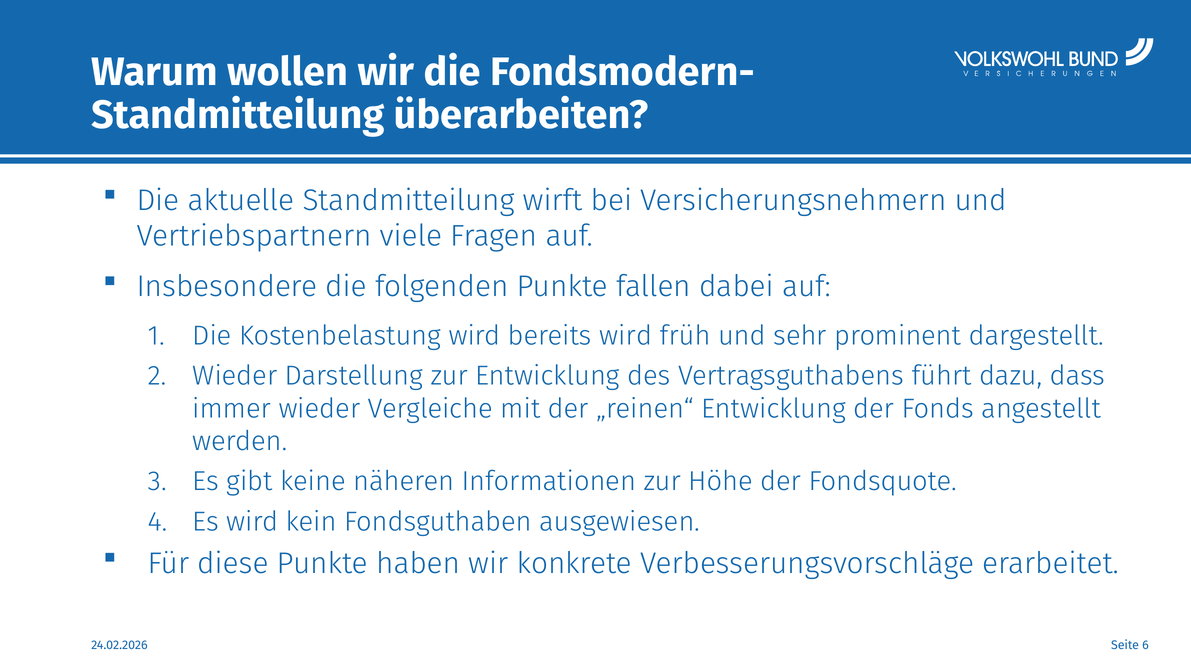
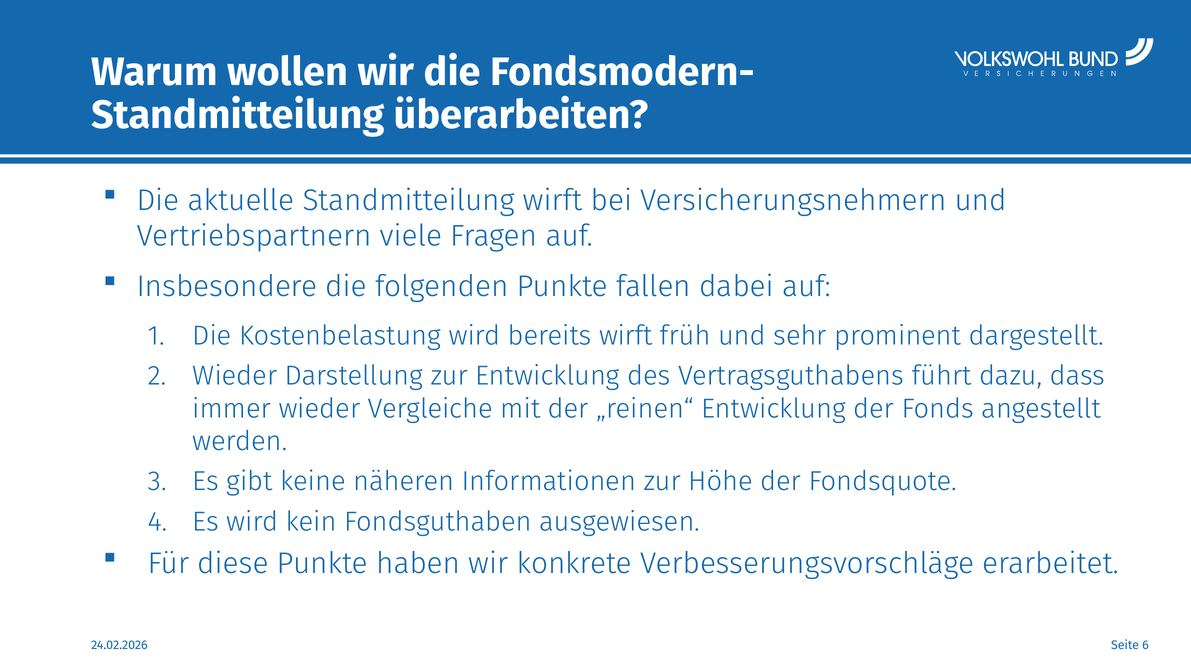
bereits wird: wird -> wirft (626, 336)
